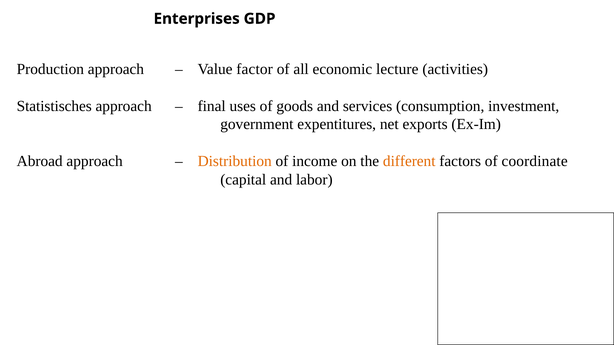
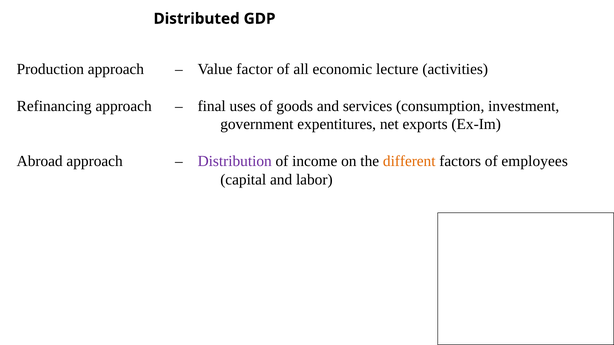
Enterprises: Enterprises -> Distributed (197, 19)
Statistisches: Statistisches -> Refinancing (54, 106)
Distribution colour: orange -> purple (235, 161)
coordinate: coordinate -> employees (535, 161)
